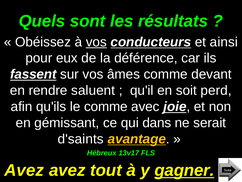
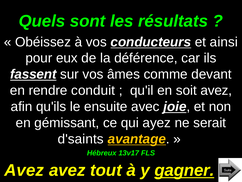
vos underline: present -> none (96, 42)
saluent: saluent -> conduit (93, 90)
soit perd: perd -> avez (216, 90)
le comme: comme -> ensuite (106, 106)
dans: dans -> ayez (157, 123)
